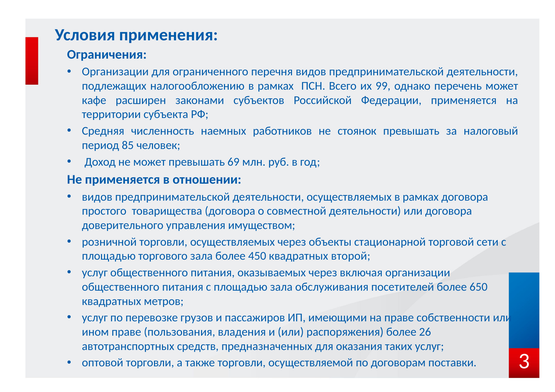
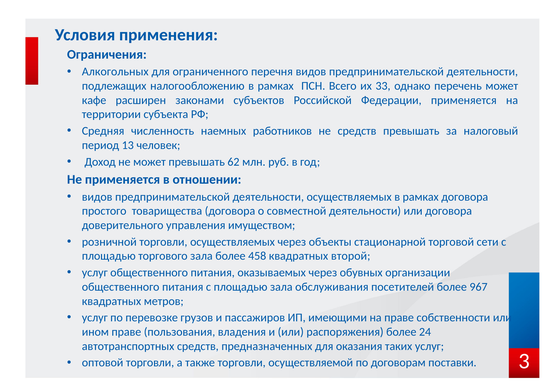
Организации: Организации -> Алкогольных (115, 72)
99: 99 -> 33 (383, 86)
не стоянок: стоянок -> средств (357, 131)
85: 85 -> 13 (128, 145)
69: 69 -> 62 (233, 162)
450: 450 -> 458 (257, 256)
включая: включая -> обувных (361, 273)
650: 650 -> 967 (479, 287)
26: 26 -> 24 (425, 332)
